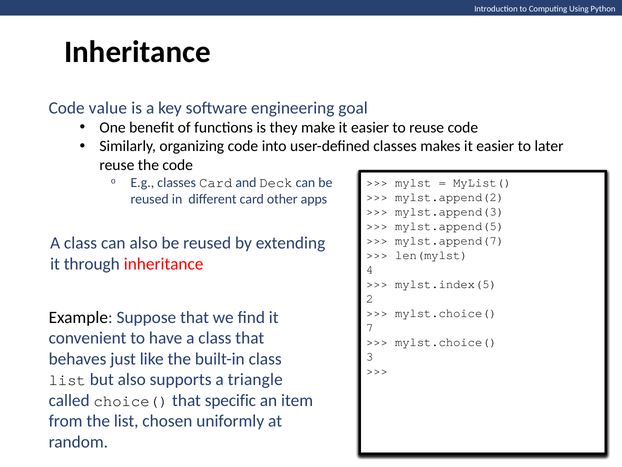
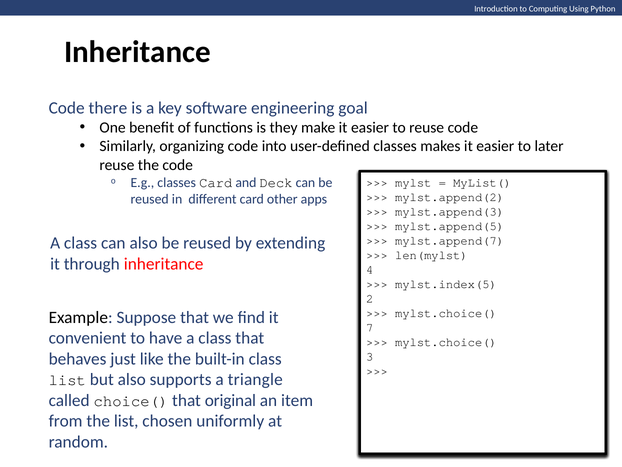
value: value -> there (108, 108)
specific: specific -> original (230, 400)
